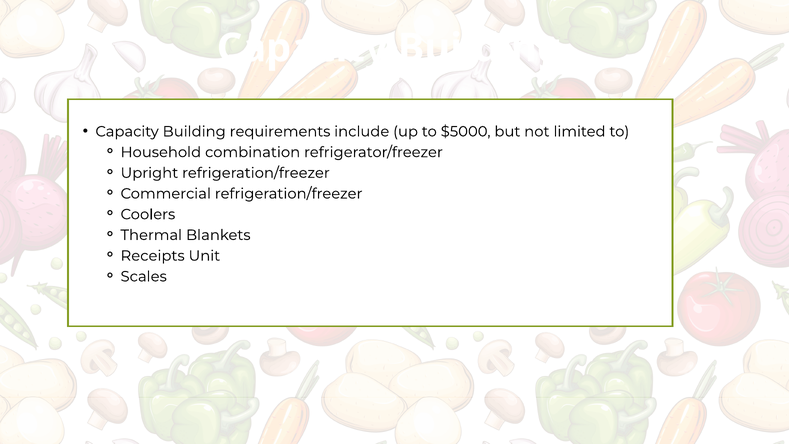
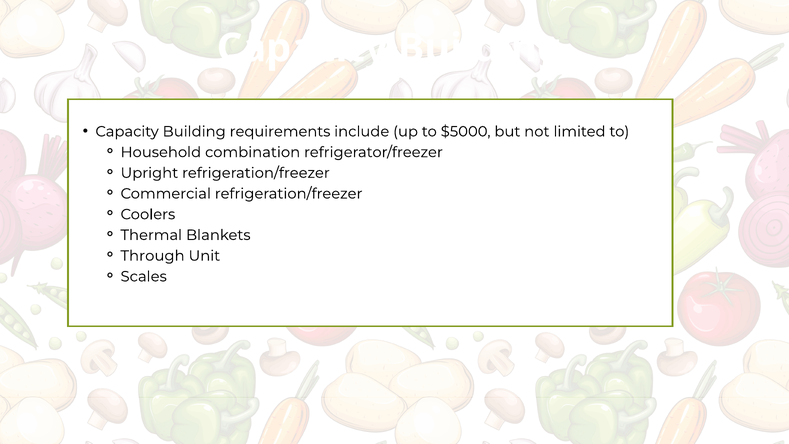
Receipts: Receipts -> Through (153, 256)
